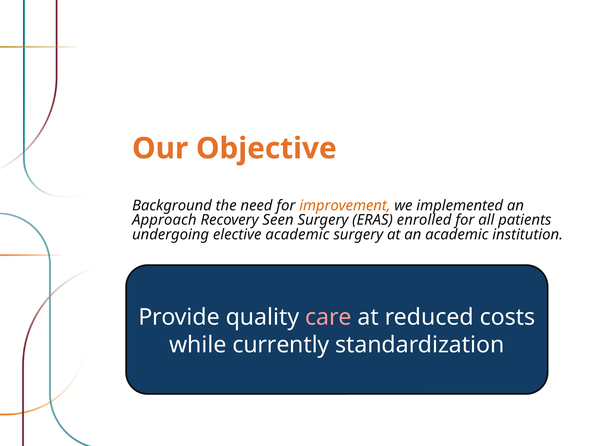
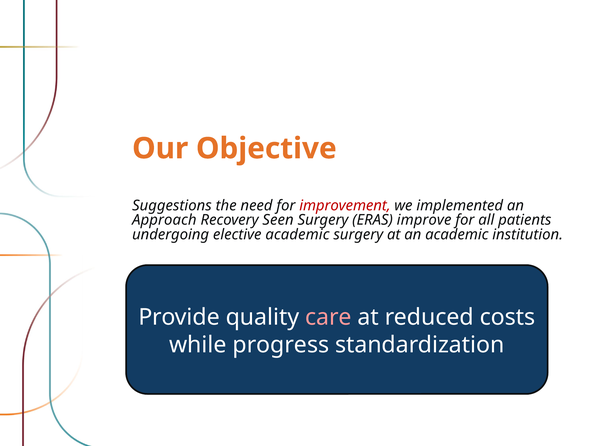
Background: Background -> Suggestions (172, 206)
improvement colour: orange -> red (345, 206)
enrolled: enrolled -> improve (424, 220)
currently: currently -> progress (281, 345)
